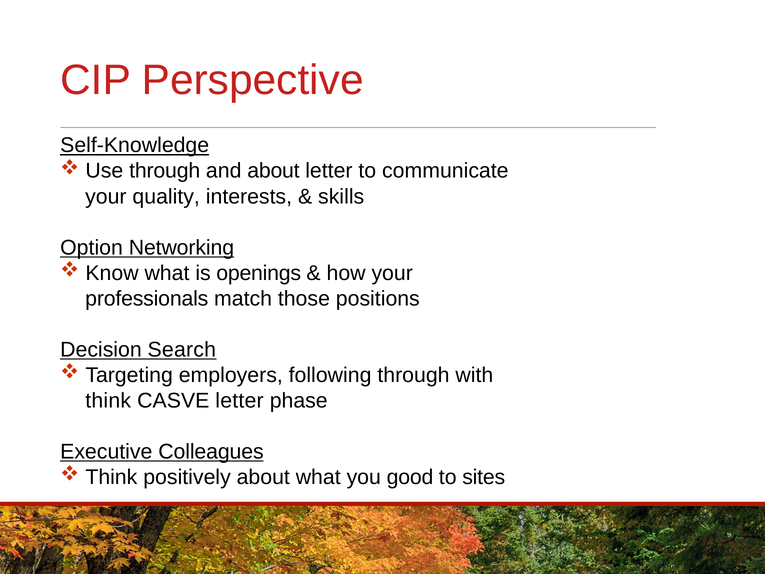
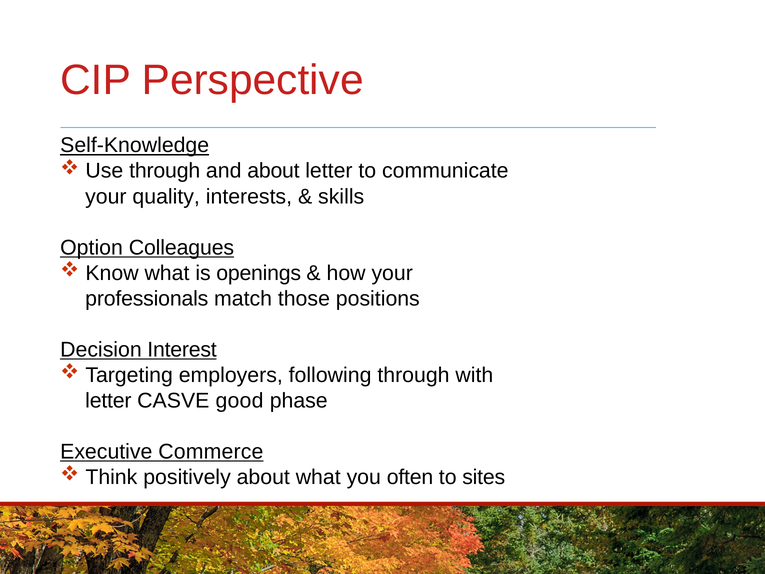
Networking: Networking -> Colleagues (181, 247)
Search: Search -> Interest (182, 349)
think: think -> letter (108, 400)
CASVE letter: letter -> good (239, 400)
Colleagues: Colleagues -> Commerce (211, 452)
good: good -> often (410, 477)
